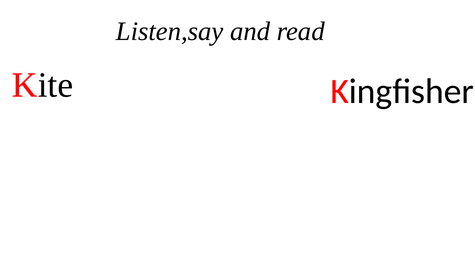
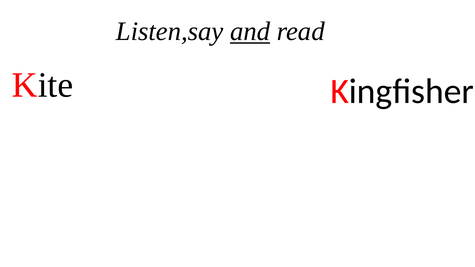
and underline: none -> present (250, 32)
